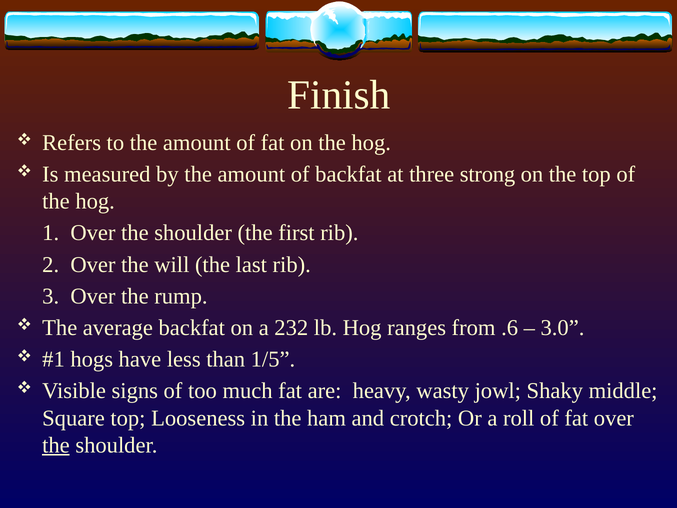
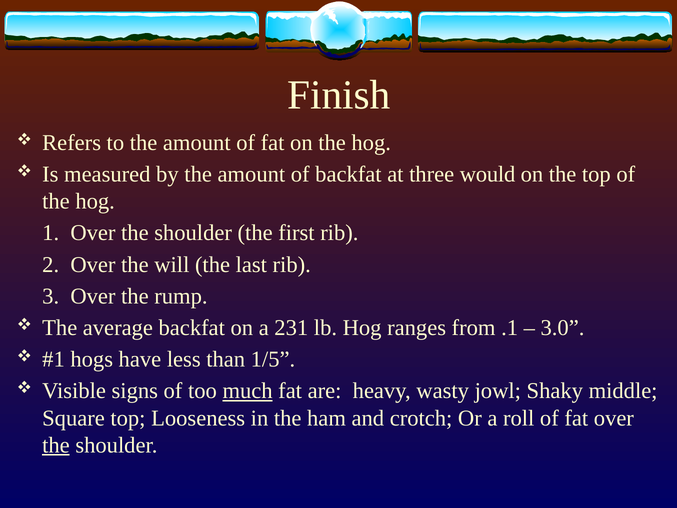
strong: strong -> would (488, 174)
232: 232 -> 231 (291, 328)
.6: .6 -> .1 (510, 328)
much underline: none -> present (248, 391)
